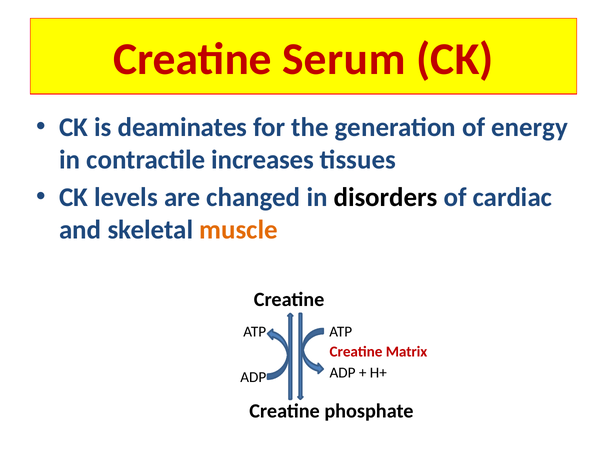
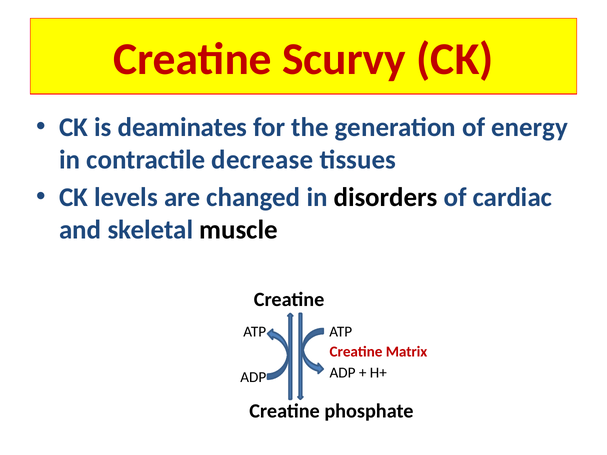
Serum: Serum -> Scurvy (344, 59)
increases: increases -> decrease (262, 160)
muscle colour: orange -> black (239, 230)
